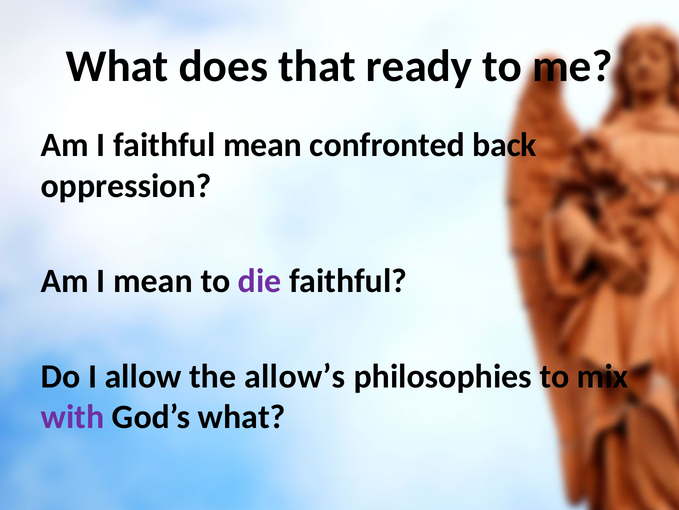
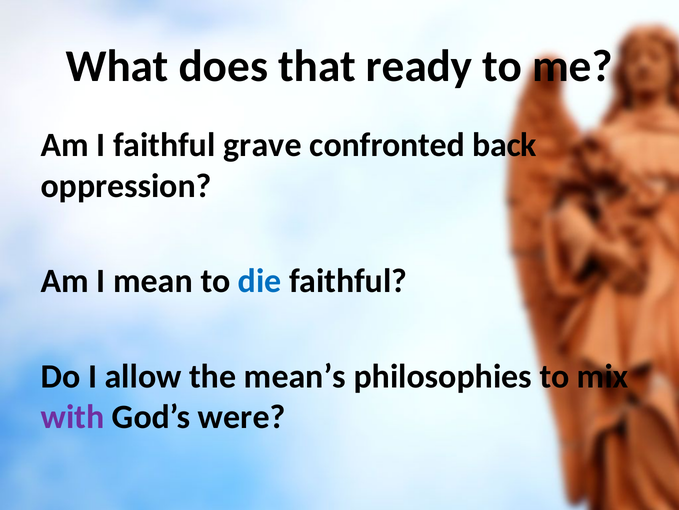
faithful mean: mean -> grave (262, 145)
die colour: purple -> blue (260, 281)
allow’s: allow’s -> mean’s (295, 376)
God’s what: what -> were (242, 417)
